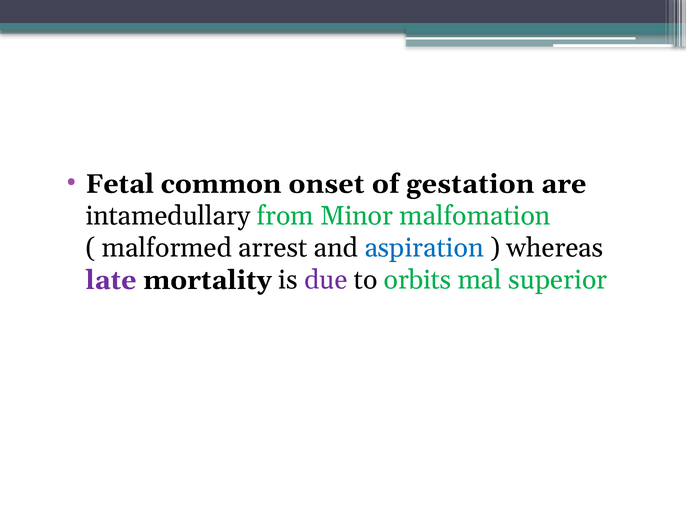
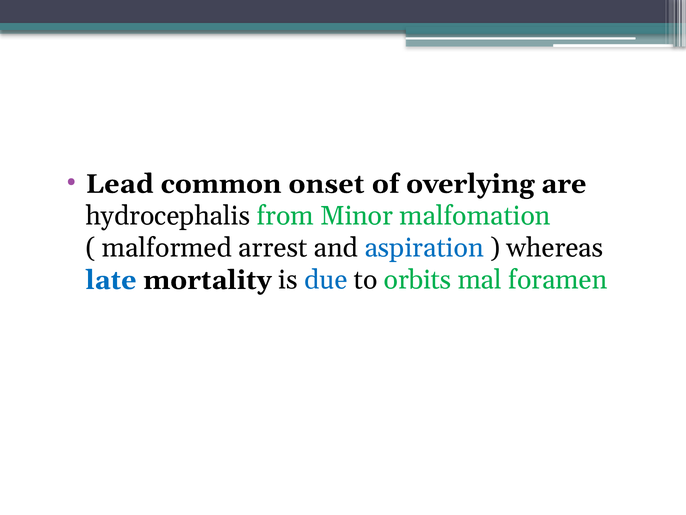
Fetal: Fetal -> Lead (120, 184)
gestation: gestation -> overlying (470, 184)
intamedullary: intamedullary -> hydrocephalis (168, 216)
late colour: purple -> blue (111, 280)
due colour: purple -> blue (326, 280)
superior: superior -> foramen (558, 280)
